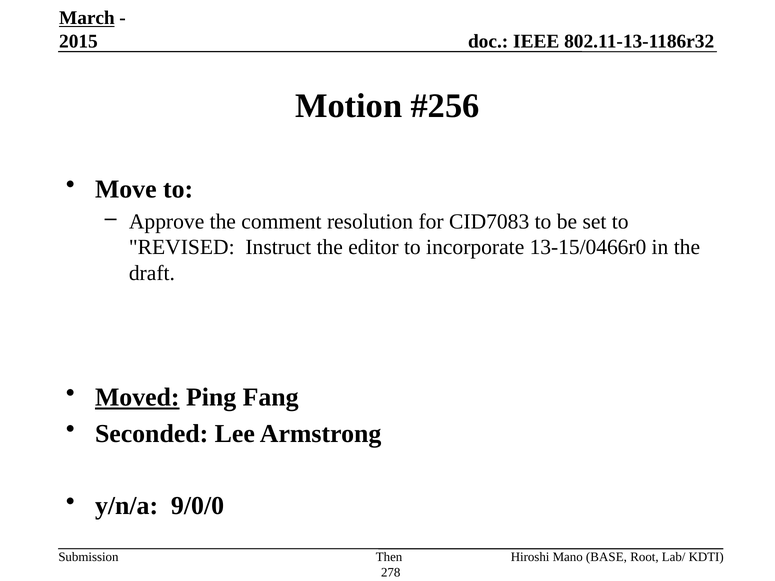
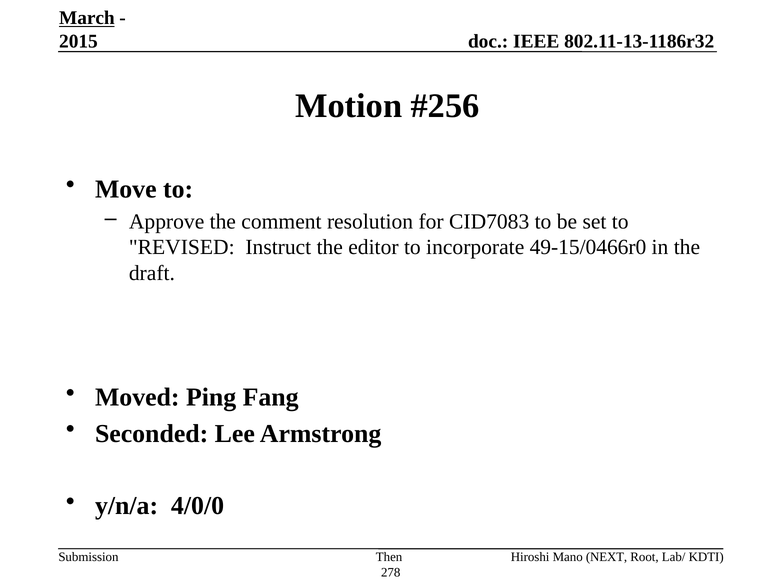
13-15/0466r0: 13-15/0466r0 -> 49-15/0466r0 (588, 247)
Moved underline: present -> none (137, 398)
9/0/0: 9/0/0 -> 4/0/0 (198, 506)
BASE: BASE -> NEXT (607, 557)
